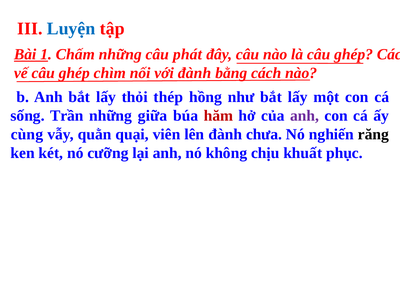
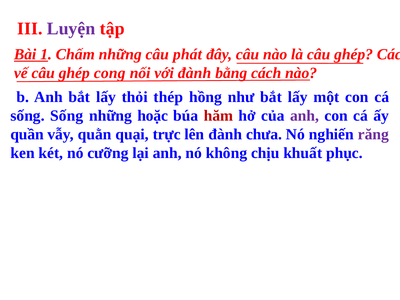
Luyện colour: blue -> purple (71, 29)
chìm: chìm -> cong (110, 73)
sống Trần: Trần -> Sống (67, 116)
giữa: giữa -> hoặc (153, 116)
cùng: cùng -> quần (27, 134)
viên: viên -> trực (167, 134)
răng colour: black -> purple (373, 134)
